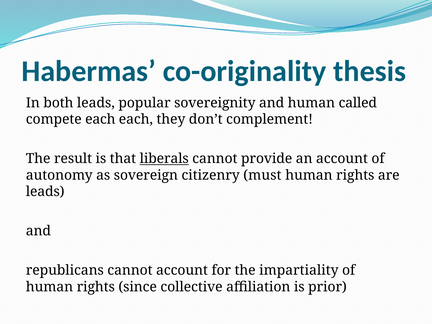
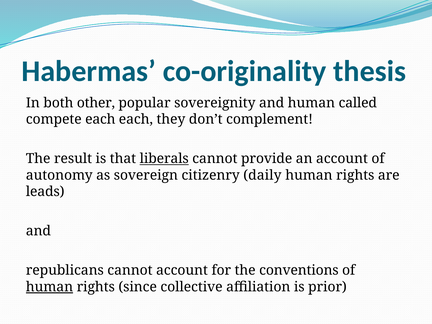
both leads: leads -> other (96, 103)
must: must -> daily (262, 175)
impartiality: impartiality -> conventions (299, 270)
human underline: none -> present (49, 287)
